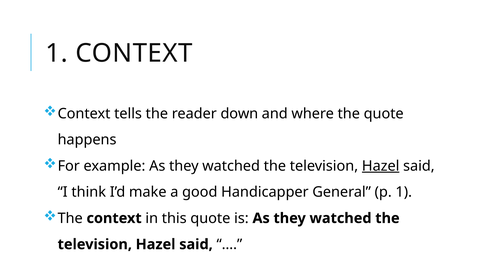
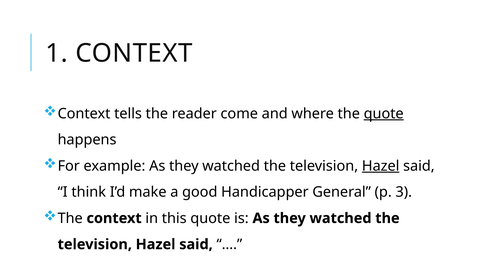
down: down -> come (239, 113)
quote underline: none -> present (384, 113)
p 1: 1 -> 3 (404, 192)
